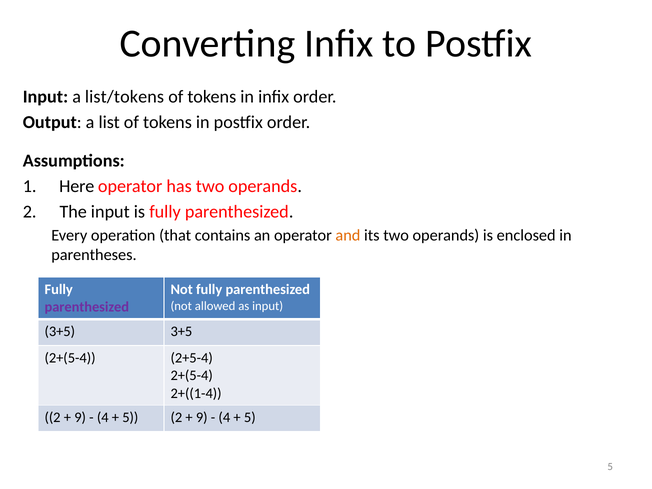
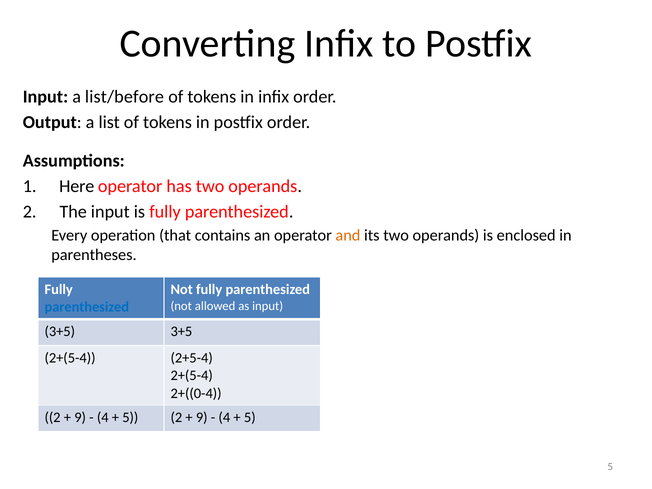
list/tokens: list/tokens -> list/before (124, 97)
parenthesized colour: purple -> blue (87, 307)
2+((1-4: 2+((1-4 -> 2+((0-4 (196, 393)
